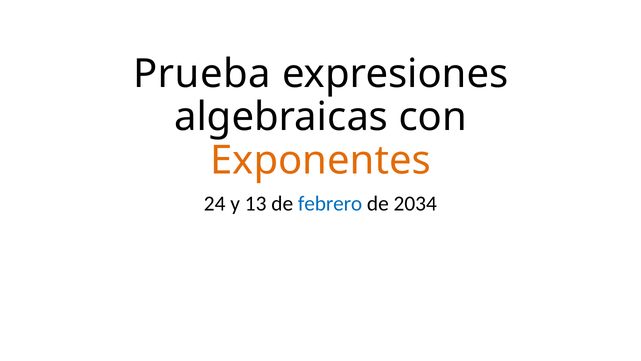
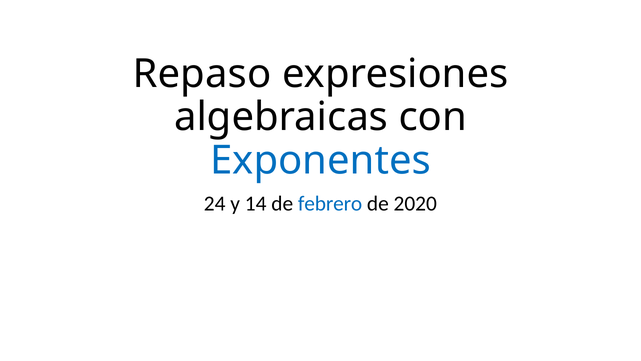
Prueba: Prueba -> Repaso (202, 74)
Exponentes colour: orange -> blue (320, 160)
13: 13 -> 14 (256, 203)
2034: 2034 -> 2020 (415, 203)
